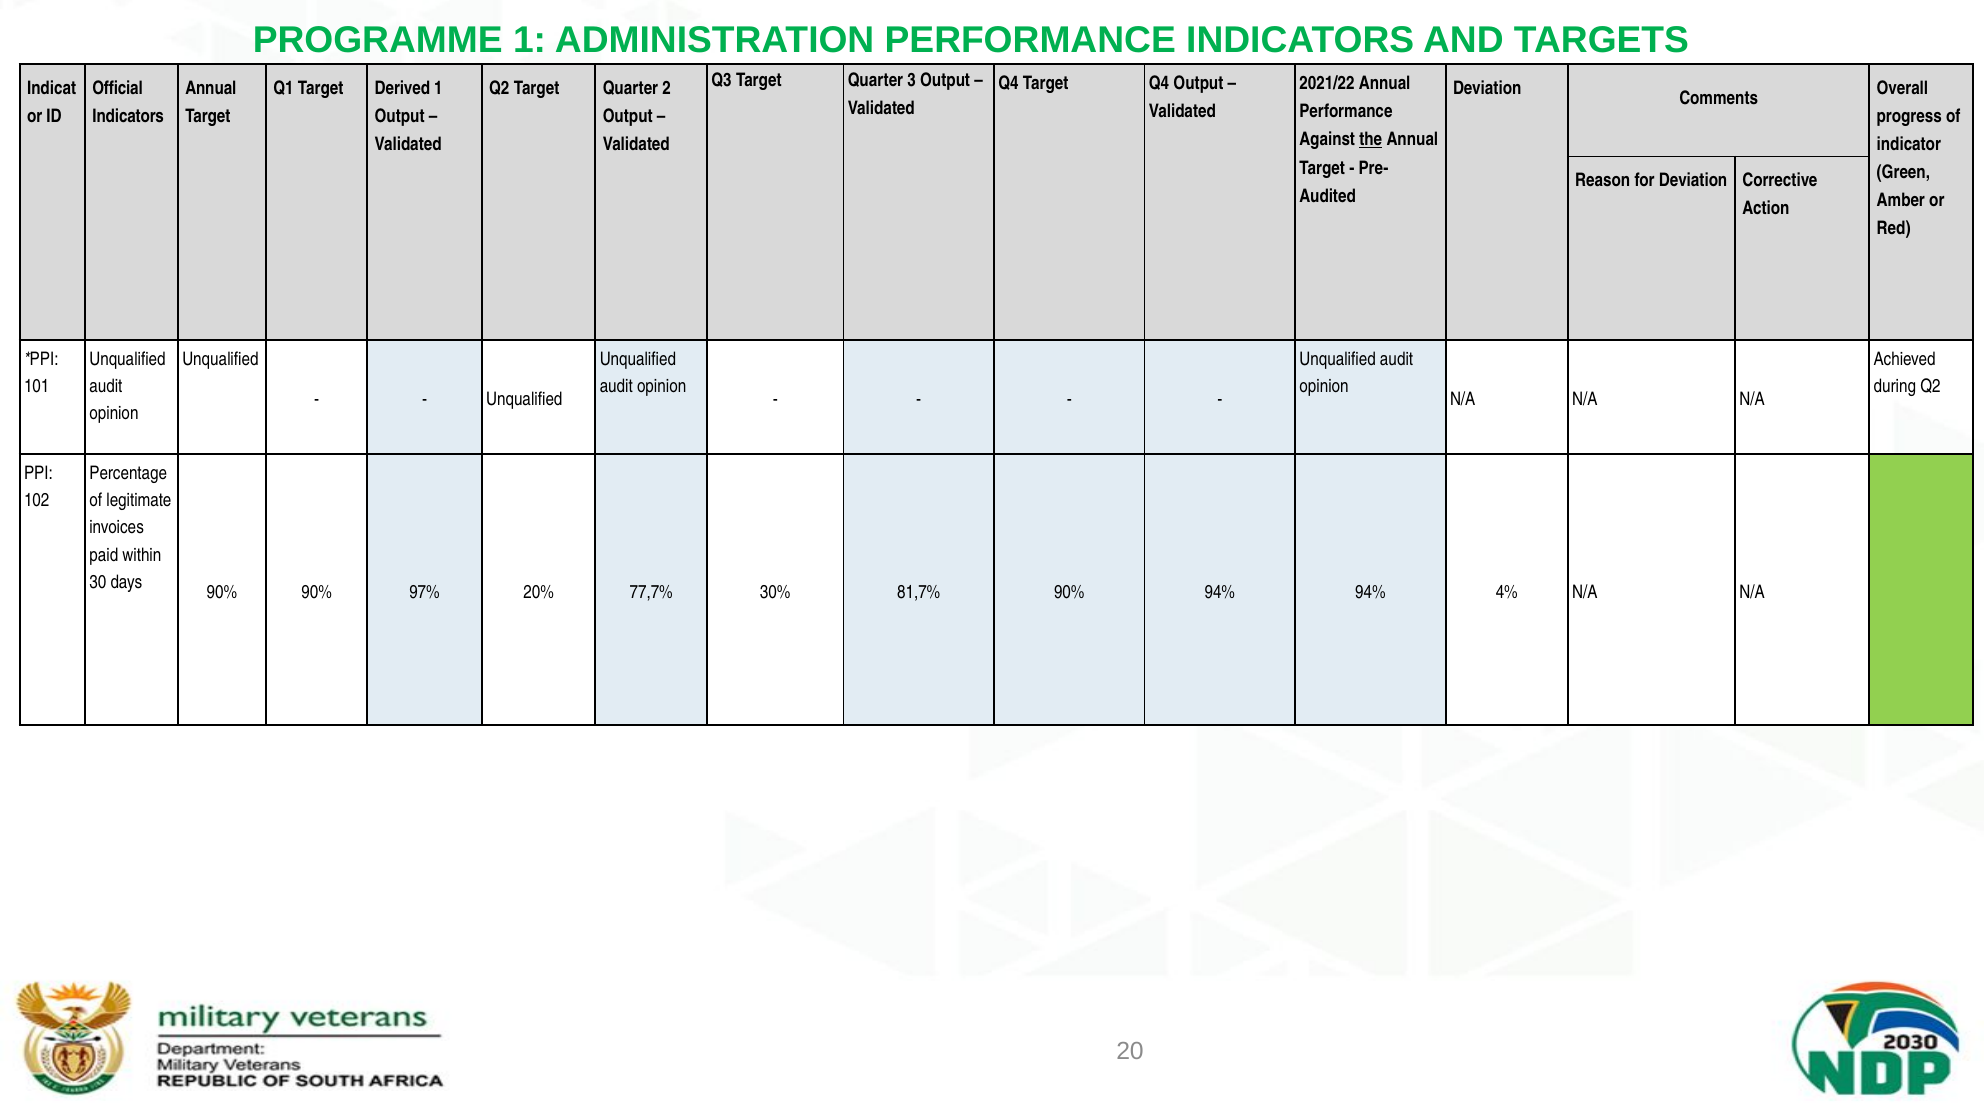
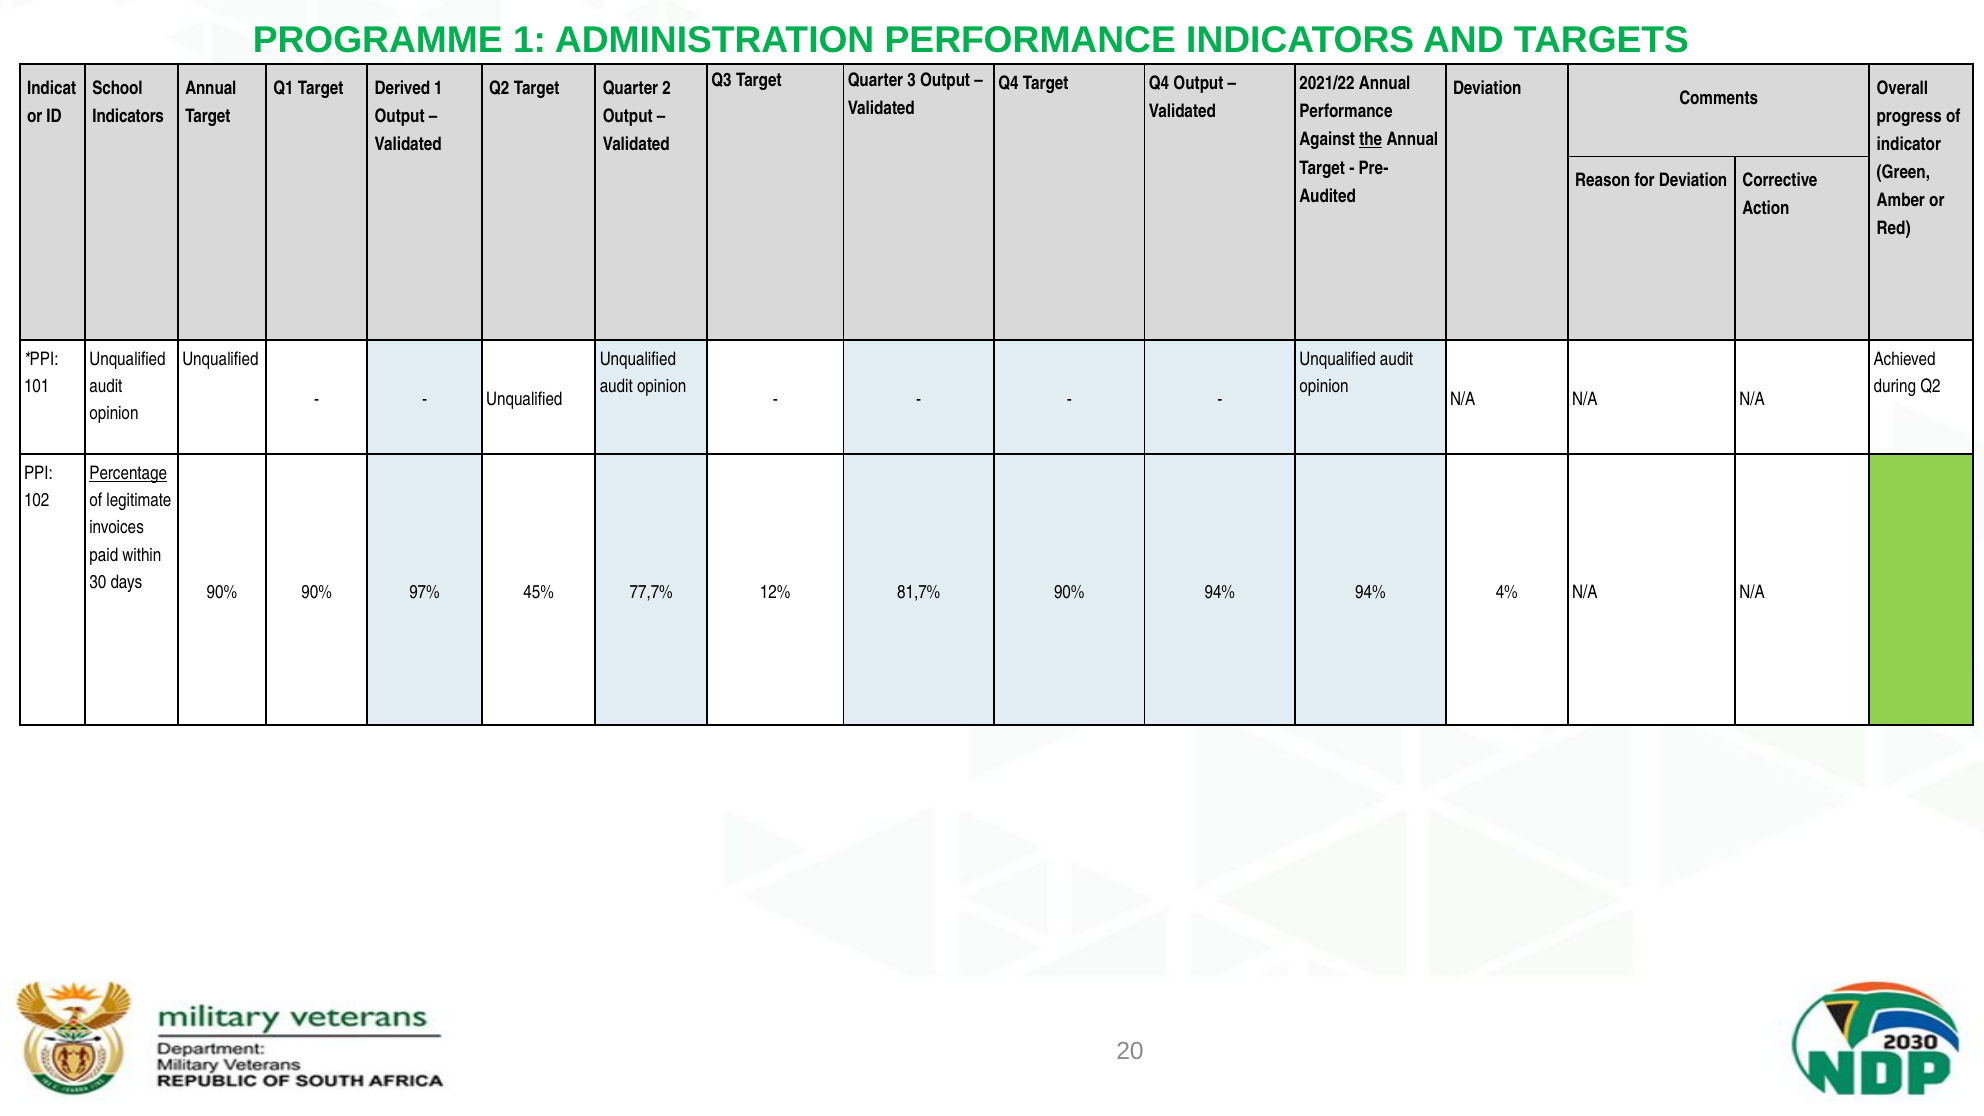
Official: Official -> School (118, 88)
Percentage underline: none -> present (128, 473)
20%: 20% -> 45% (539, 592)
30%: 30% -> 12% (775, 592)
